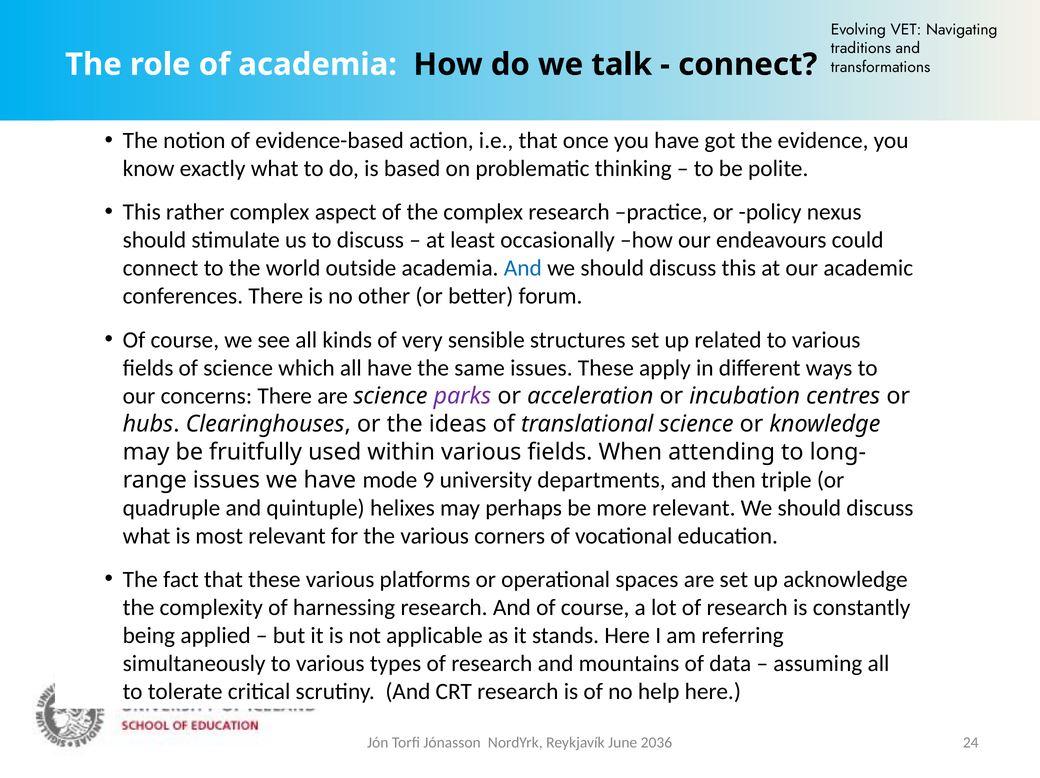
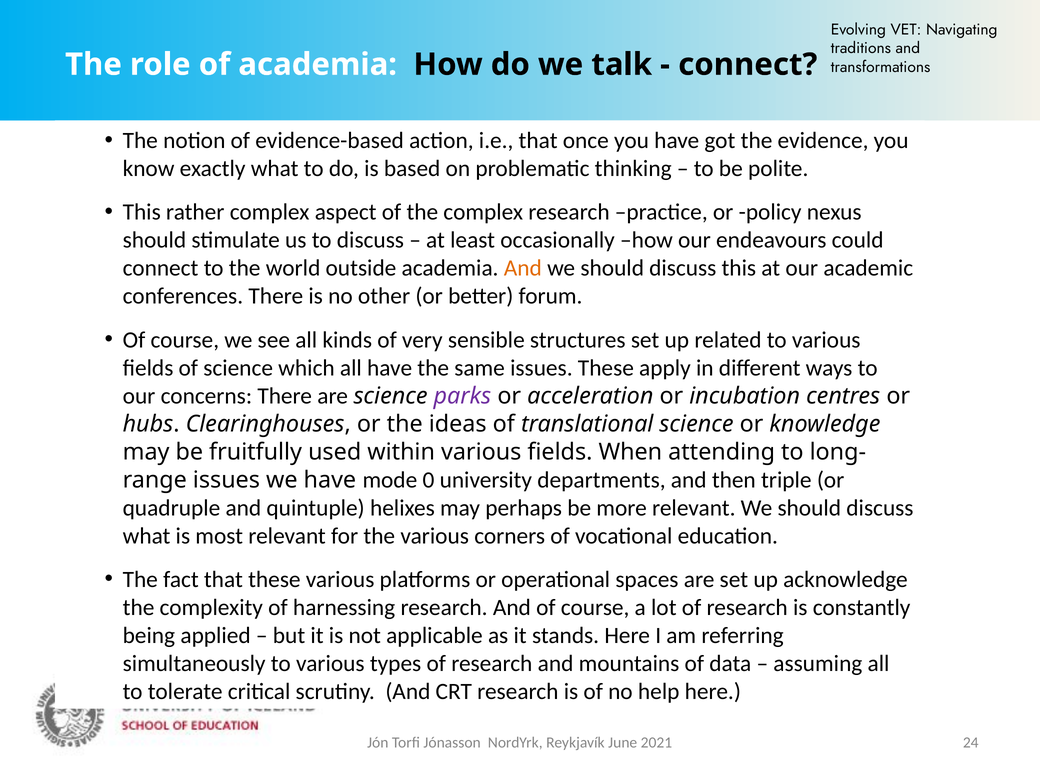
And colour: blue -> orange (523, 268)
9: 9 -> 0 (429, 480)
2036: 2036 -> 2021 (656, 743)
